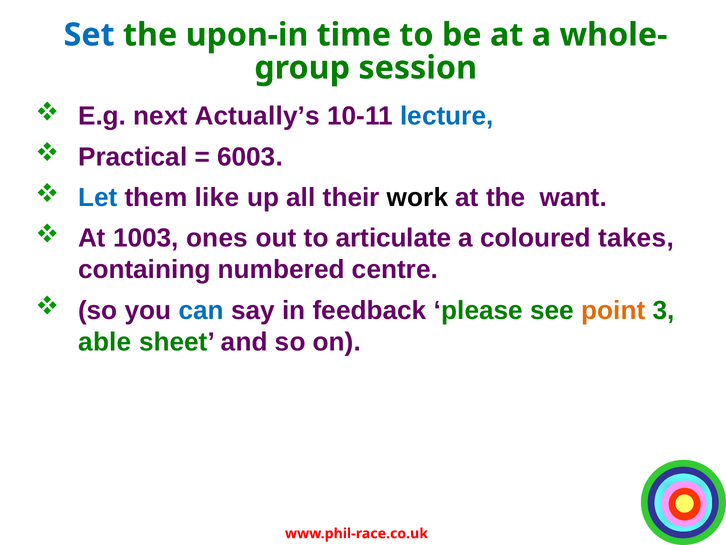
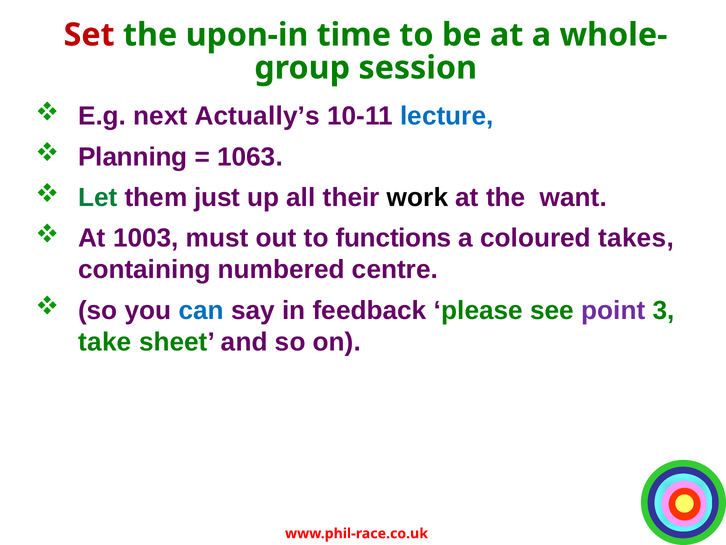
Set colour: blue -> red (89, 35)
Practical: Practical -> Planning (133, 157)
6003: 6003 -> 1063 (250, 157)
Let colour: blue -> green (98, 197)
like: like -> just (217, 197)
ones: ones -> must (217, 238)
articulate: articulate -> functions (394, 238)
point colour: orange -> purple (613, 310)
able: able -> take (105, 342)
